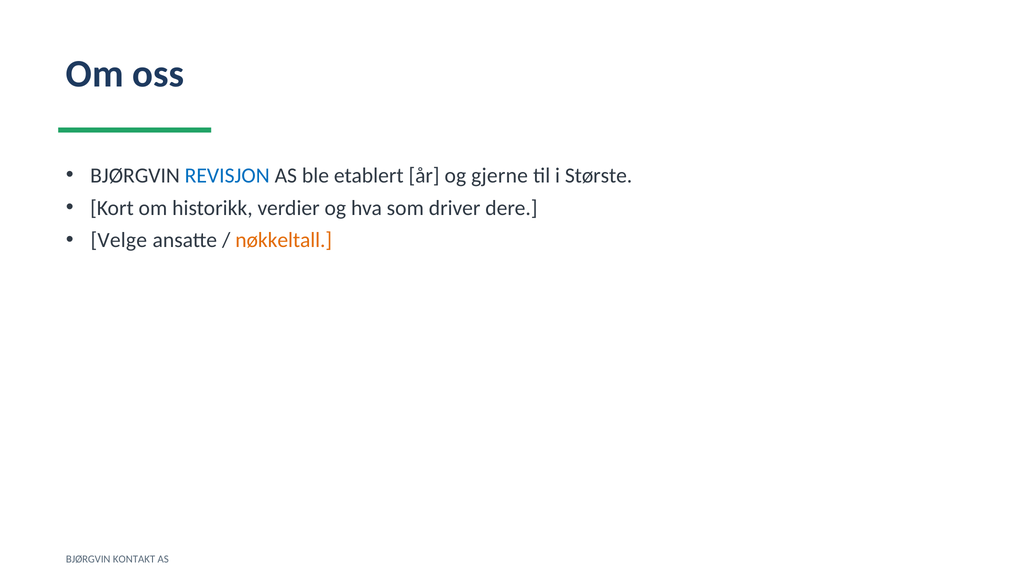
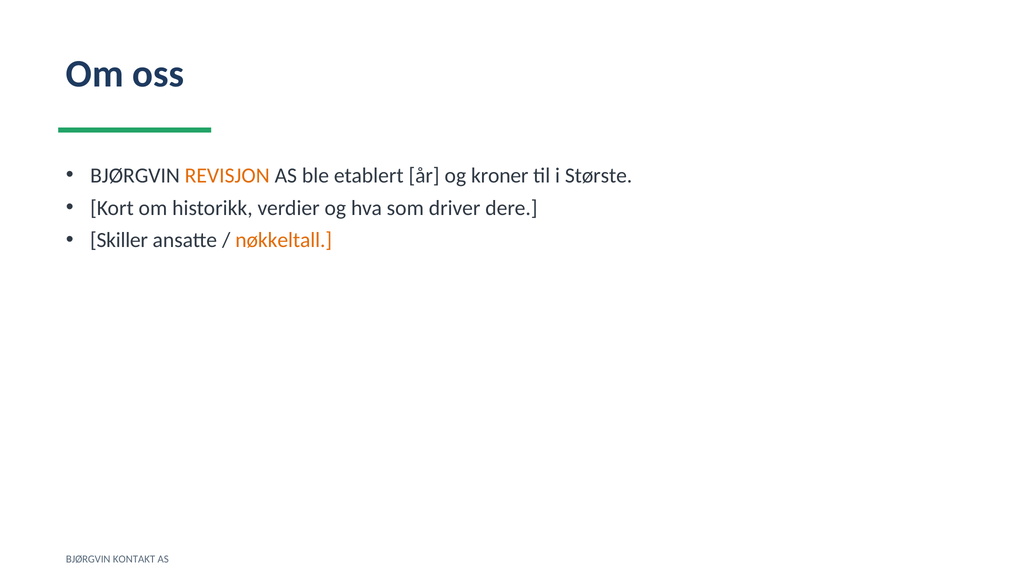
REVISJON colour: blue -> orange (227, 175)
gjerne: gjerne -> kroner (500, 175)
Velge: Velge -> Skiller (119, 240)
